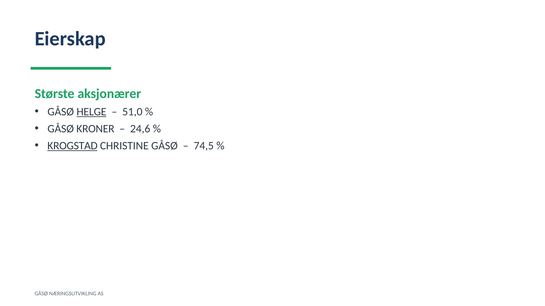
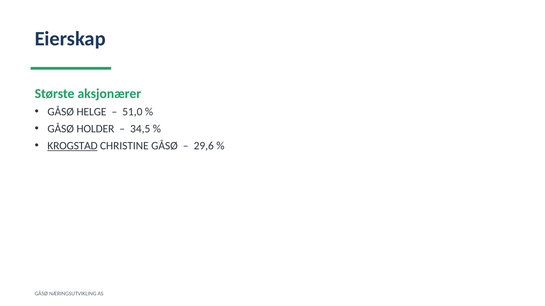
HELGE underline: present -> none (91, 112)
KRONER: KRONER -> HOLDER (95, 129)
24,6: 24,6 -> 34,5 (140, 129)
74,5: 74,5 -> 29,6 (204, 146)
